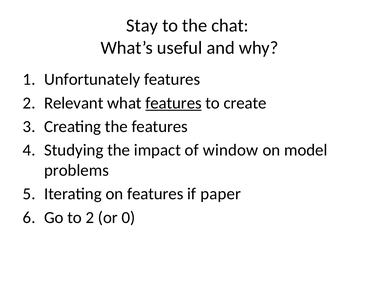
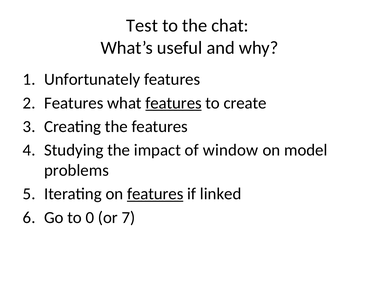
Stay: Stay -> Test (142, 26)
Relevant: Relevant -> Features (74, 103)
features underline: none -> present (155, 194)
paper: paper -> linked (221, 194)
to 2: 2 -> 0 (90, 218)
0: 0 -> 7 (128, 218)
